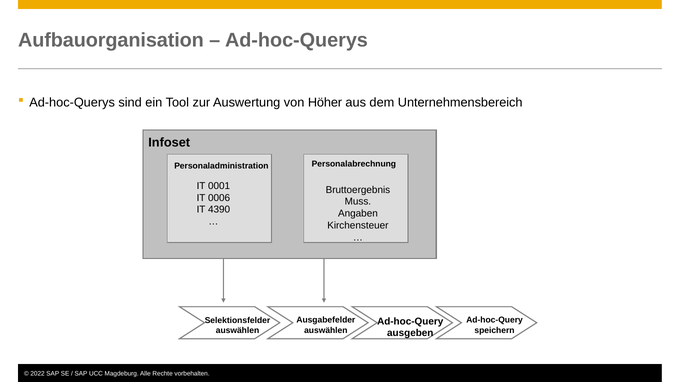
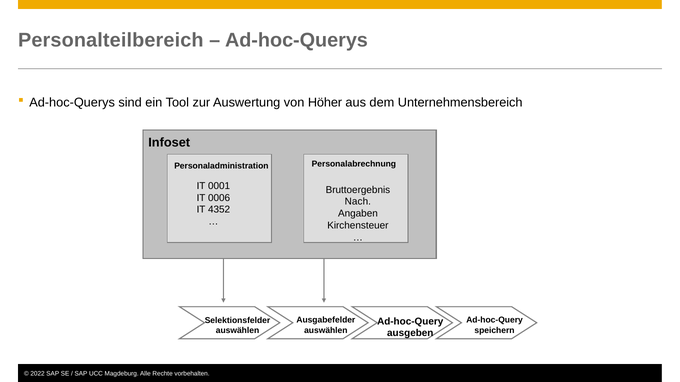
Aufbauorganisation: Aufbauorganisation -> Personalteilbereich (111, 41)
Muss: Muss -> Nach (358, 202)
4390: 4390 -> 4352 (219, 210)
